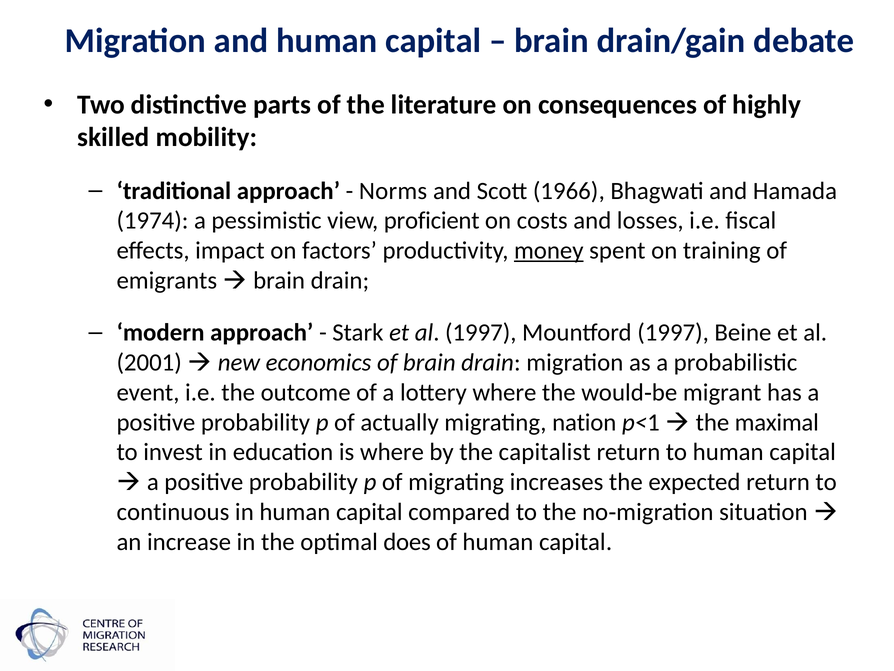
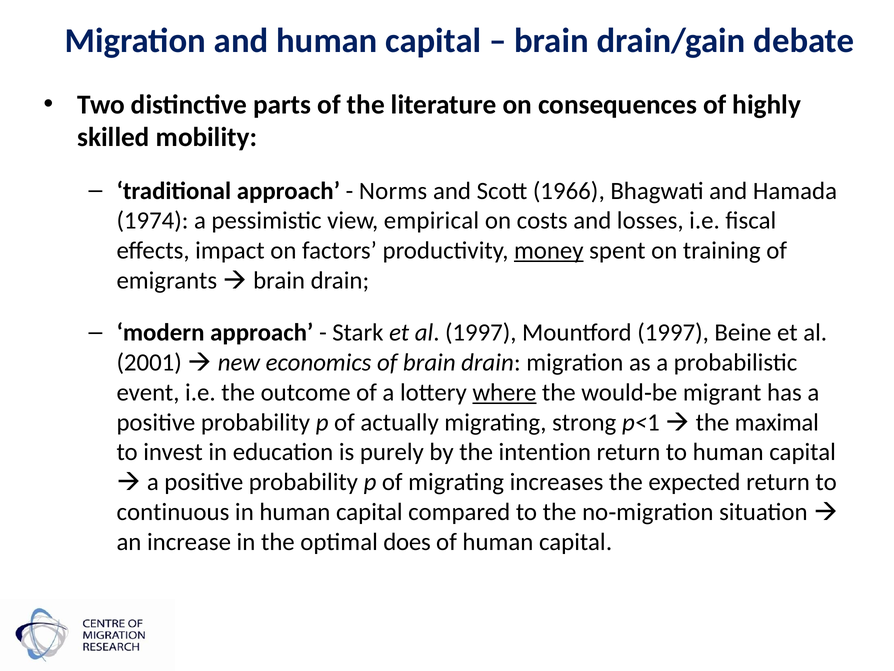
proficient: proficient -> empirical (431, 221)
where underline: none -> present (504, 392)
nation: nation -> strong (584, 422)
is where: where -> purely (392, 452)
capitalist: capitalist -> intention (545, 452)
